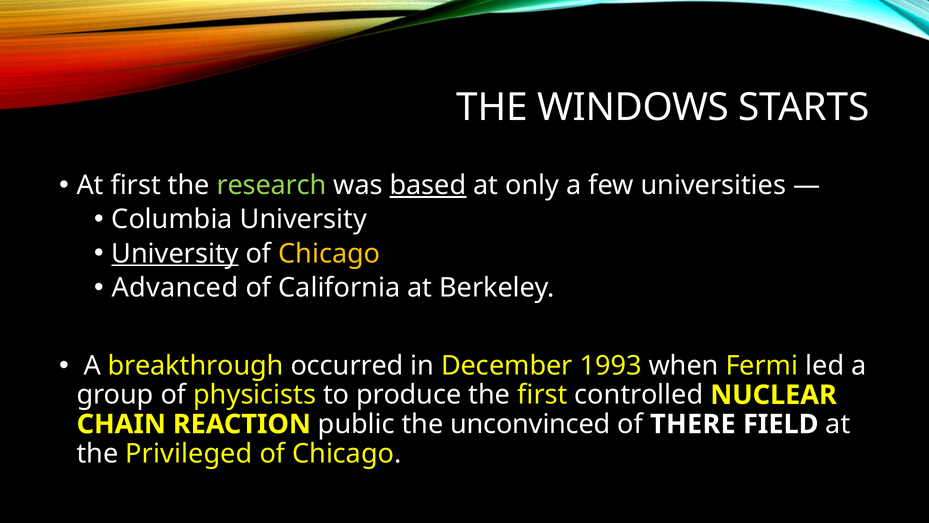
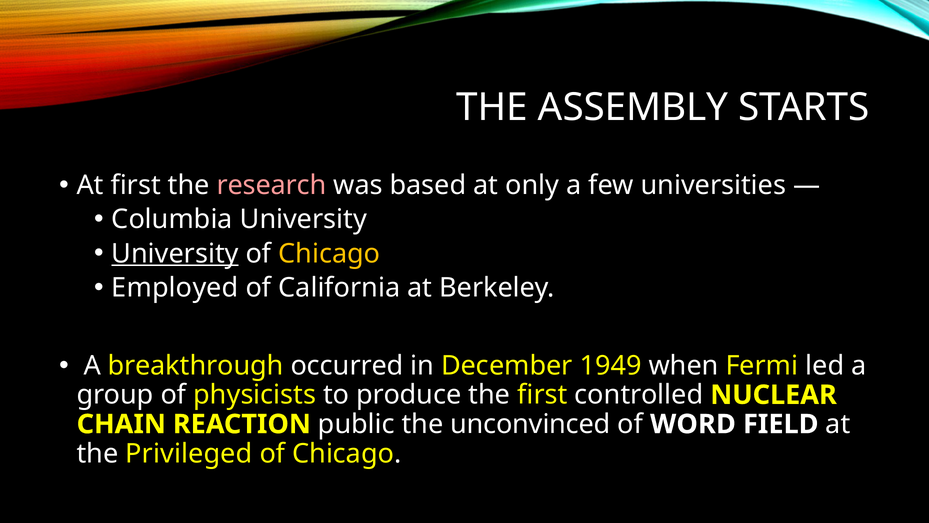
WINDOWS: WINDOWS -> ASSEMBLY (633, 107)
research colour: light green -> pink (271, 185)
based underline: present -> none (428, 185)
Advanced: Advanced -> Employed (175, 287)
1993: 1993 -> 1949 (611, 365)
THERE: THERE -> WORD (693, 424)
